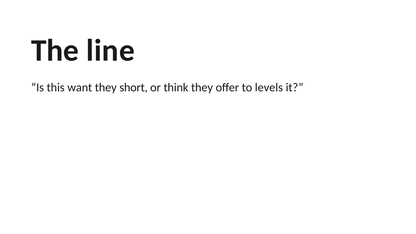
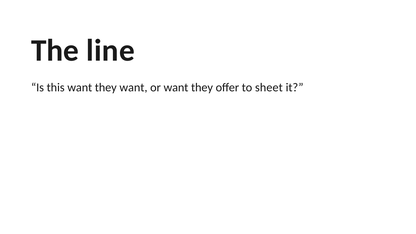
they short: short -> want (133, 88)
or think: think -> want (176, 88)
levels: levels -> sheet (269, 88)
